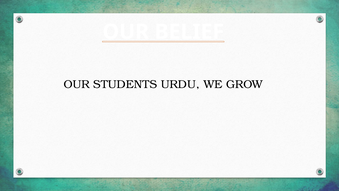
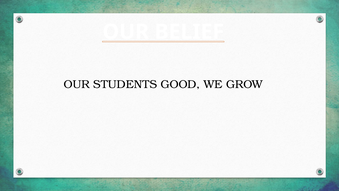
URDU: URDU -> GOOD (180, 84)
